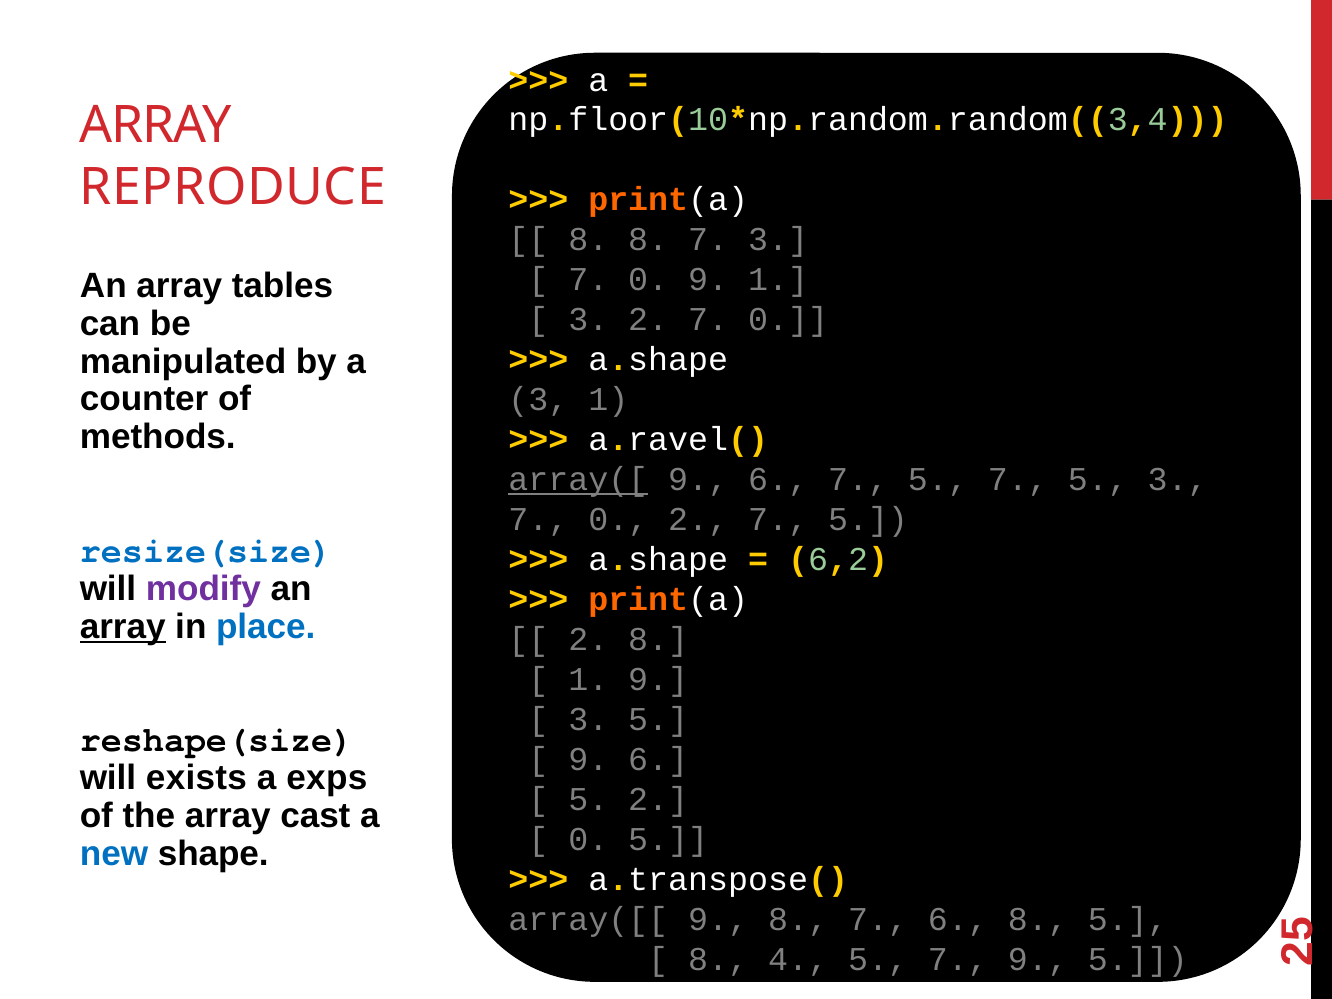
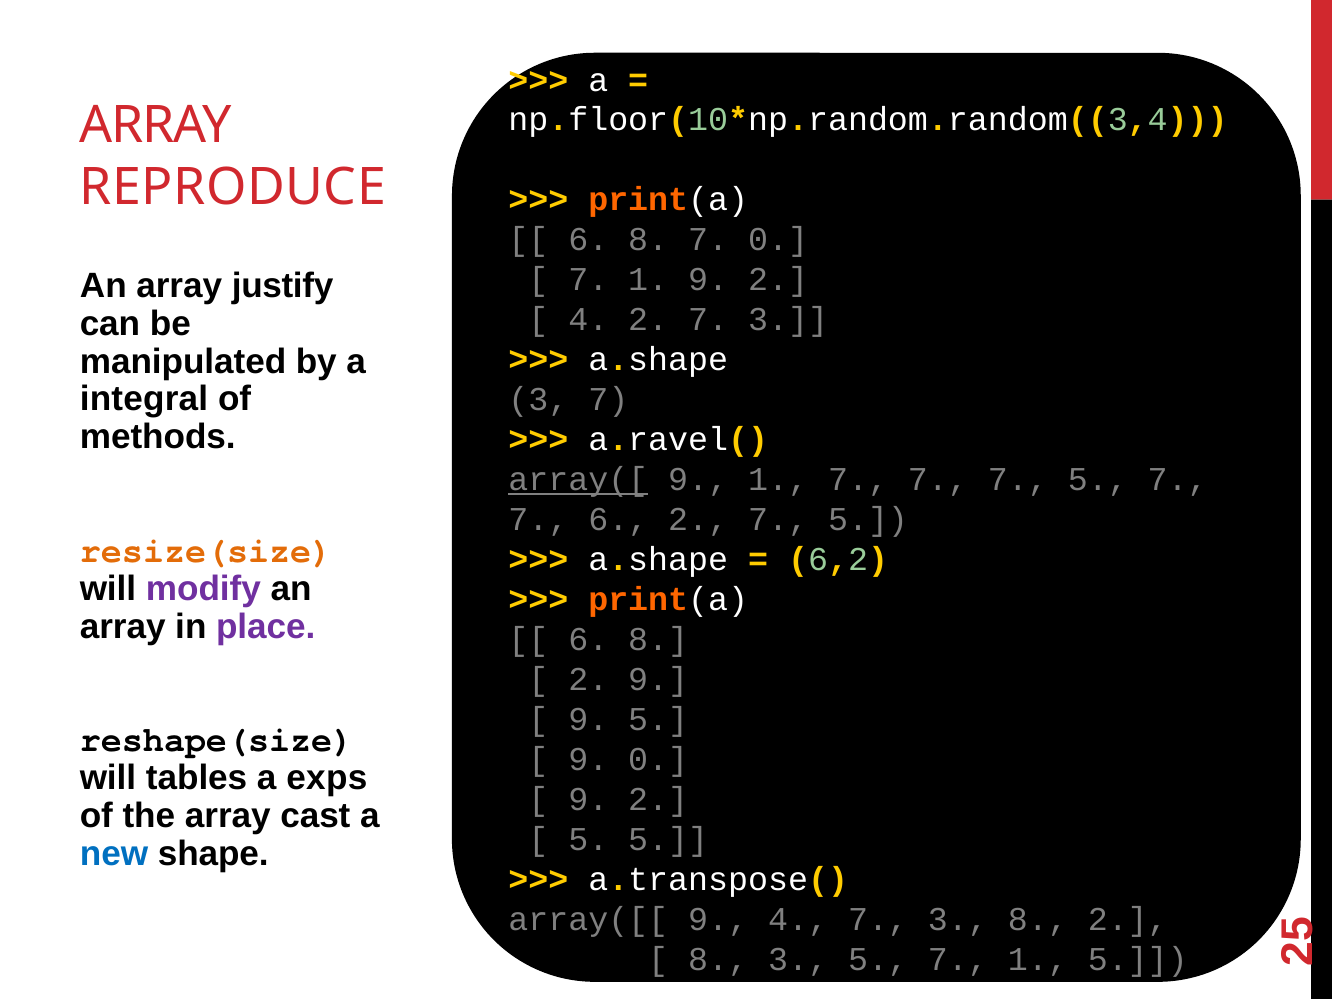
8: 8 -> 6 (588, 240)
7 3: 3 -> 0 (778, 240)
0: 0 -> 1 (648, 280)
1: 1 -> 2 (778, 280)
tables: tables -> justify (283, 285)
3: 3 -> 4 (588, 320)
2 7 0: 0 -> 3 (788, 320)
counter: counter -> integral (144, 399)
3 1: 1 -> 7 (608, 400)
6: 6 -> 1 (778, 480)
5: 5 -> 7 (938, 480)
7 5 3: 3 -> 7 (1178, 480)
0: 0 -> 6 (618, 520)
resize(size colour: blue -> orange (206, 551)
array underline: present -> none (123, 627)
place colour: blue -> purple (266, 627)
2: 2 -> 6 (588, 639)
1: 1 -> 2 (588, 679)
3: 3 -> 9 (588, 719)
6: 6 -> 0 (658, 759)
exists: exists -> tables (197, 778)
5: 5 -> 9 (588, 799)
0: 0 -> 5 (588, 839)
9 8: 8 -> 4 (798, 919)
6: 6 -> 3 (958, 919)
8 5: 5 -> 2 (1128, 919)
8 4: 4 -> 3 (798, 959)
5 7 9: 9 -> 1 (1038, 959)
